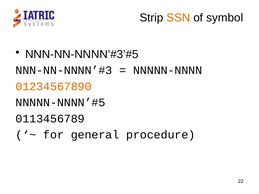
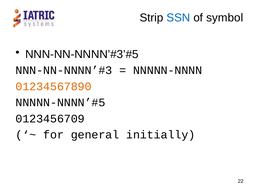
SSN colour: orange -> blue (178, 18)
0113456789: 0113456789 -> 0123456709 (50, 119)
procedure: procedure -> initially (161, 135)
